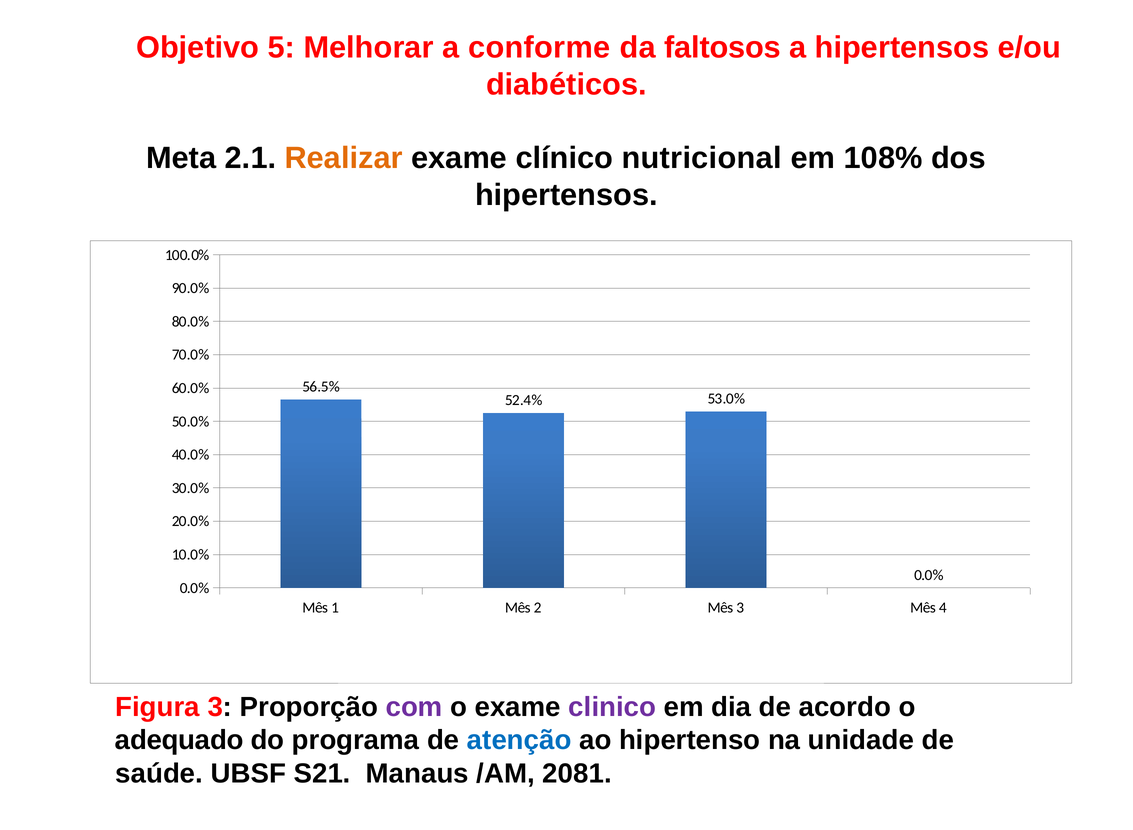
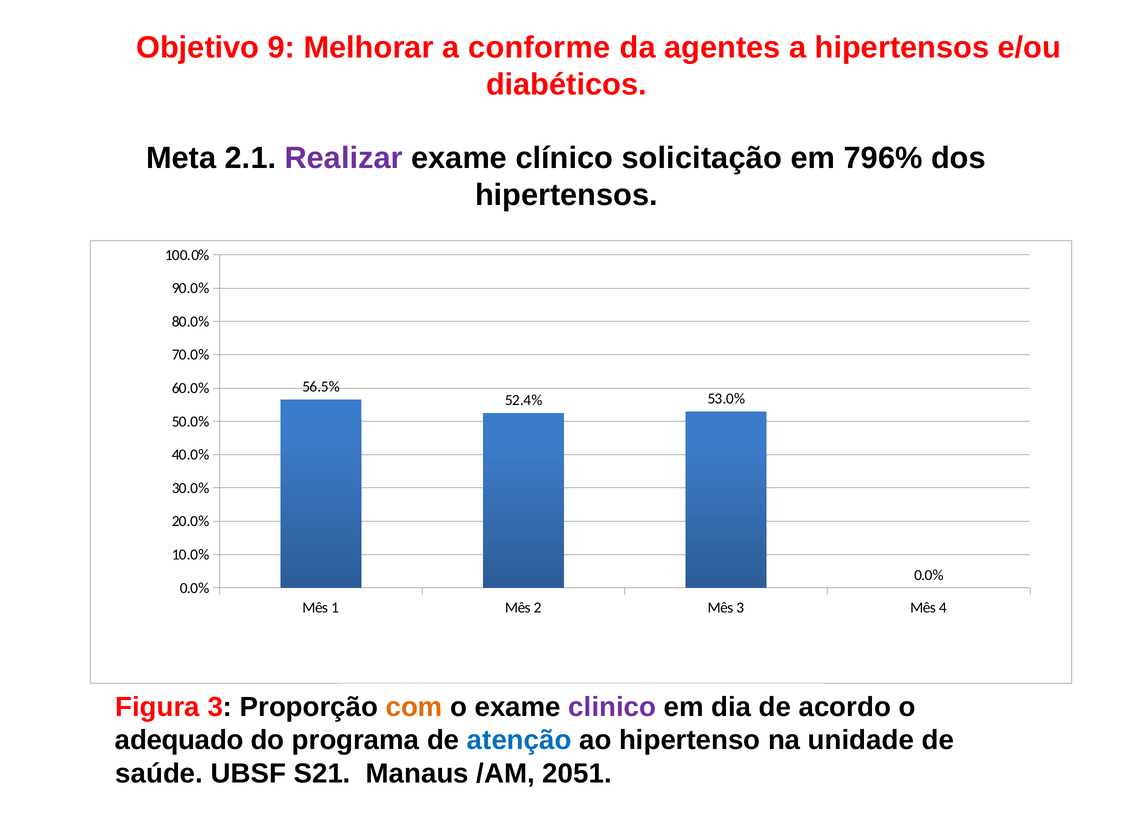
5: 5 -> 9 (281, 48)
faltosos: faltosos -> agentes (722, 48)
Realizar colour: orange -> purple (344, 158)
nutricional: nutricional -> solicitação (702, 158)
108%: 108% -> 796% (883, 158)
com colour: purple -> orange (414, 707)
2081: 2081 -> 2051 (577, 774)
